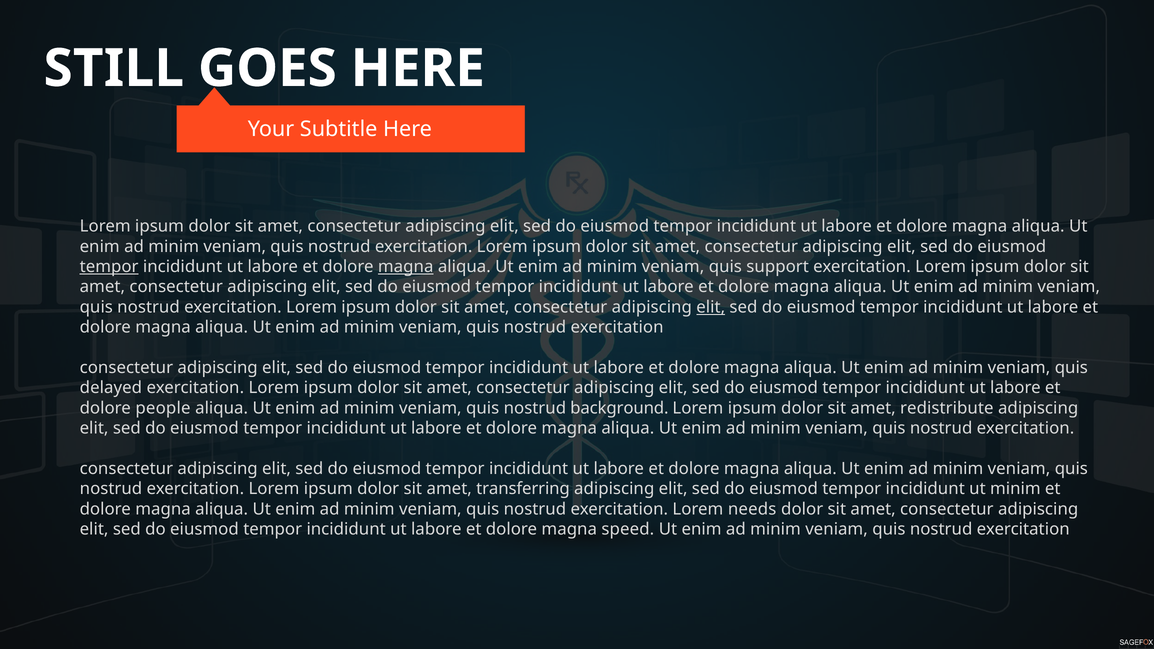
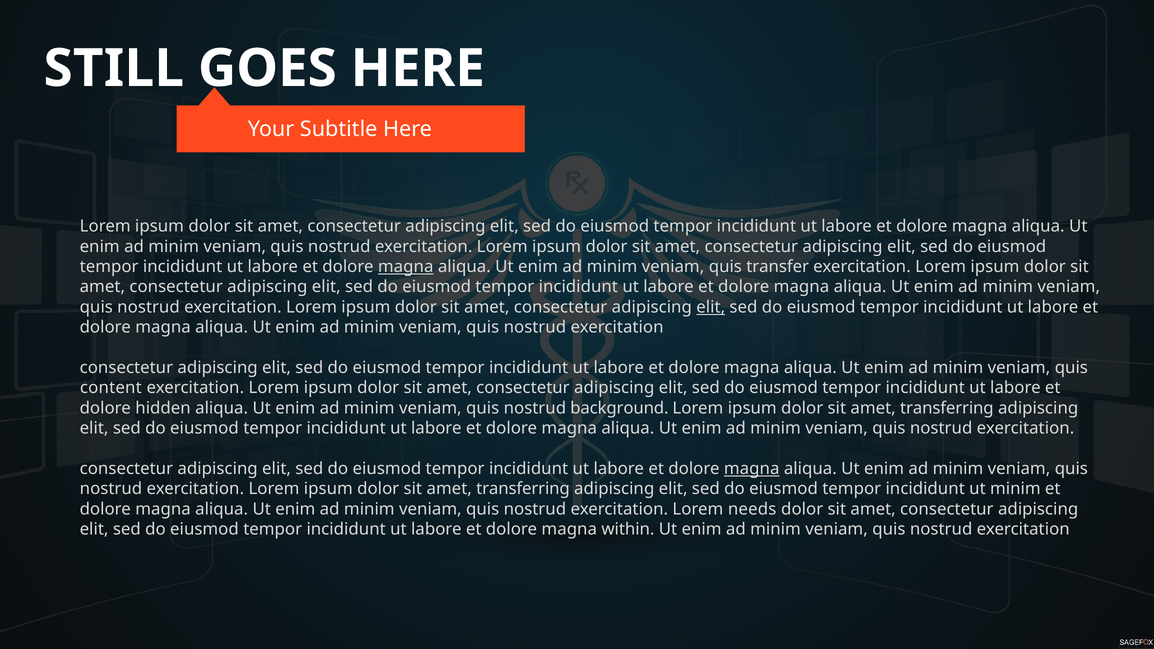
tempor underline: present -> none (109, 267)
support: support -> transfer (778, 267)
delayed: delayed -> content (111, 388)
people: people -> hidden (163, 408)
redistribute: redistribute -> transferring (947, 408)
magna underline: none -> present (752, 469)
speed: speed -> within (628, 529)
